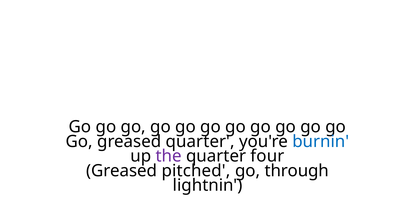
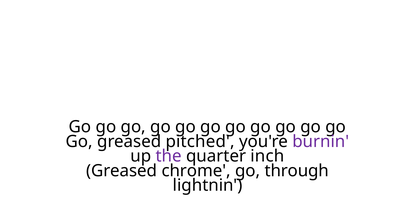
greased quarter: quarter -> pitched (200, 141)
burnin colour: blue -> purple (321, 141)
four: four -> inch (267, 156)
pitched: pitched -> chrome (196, 171)
